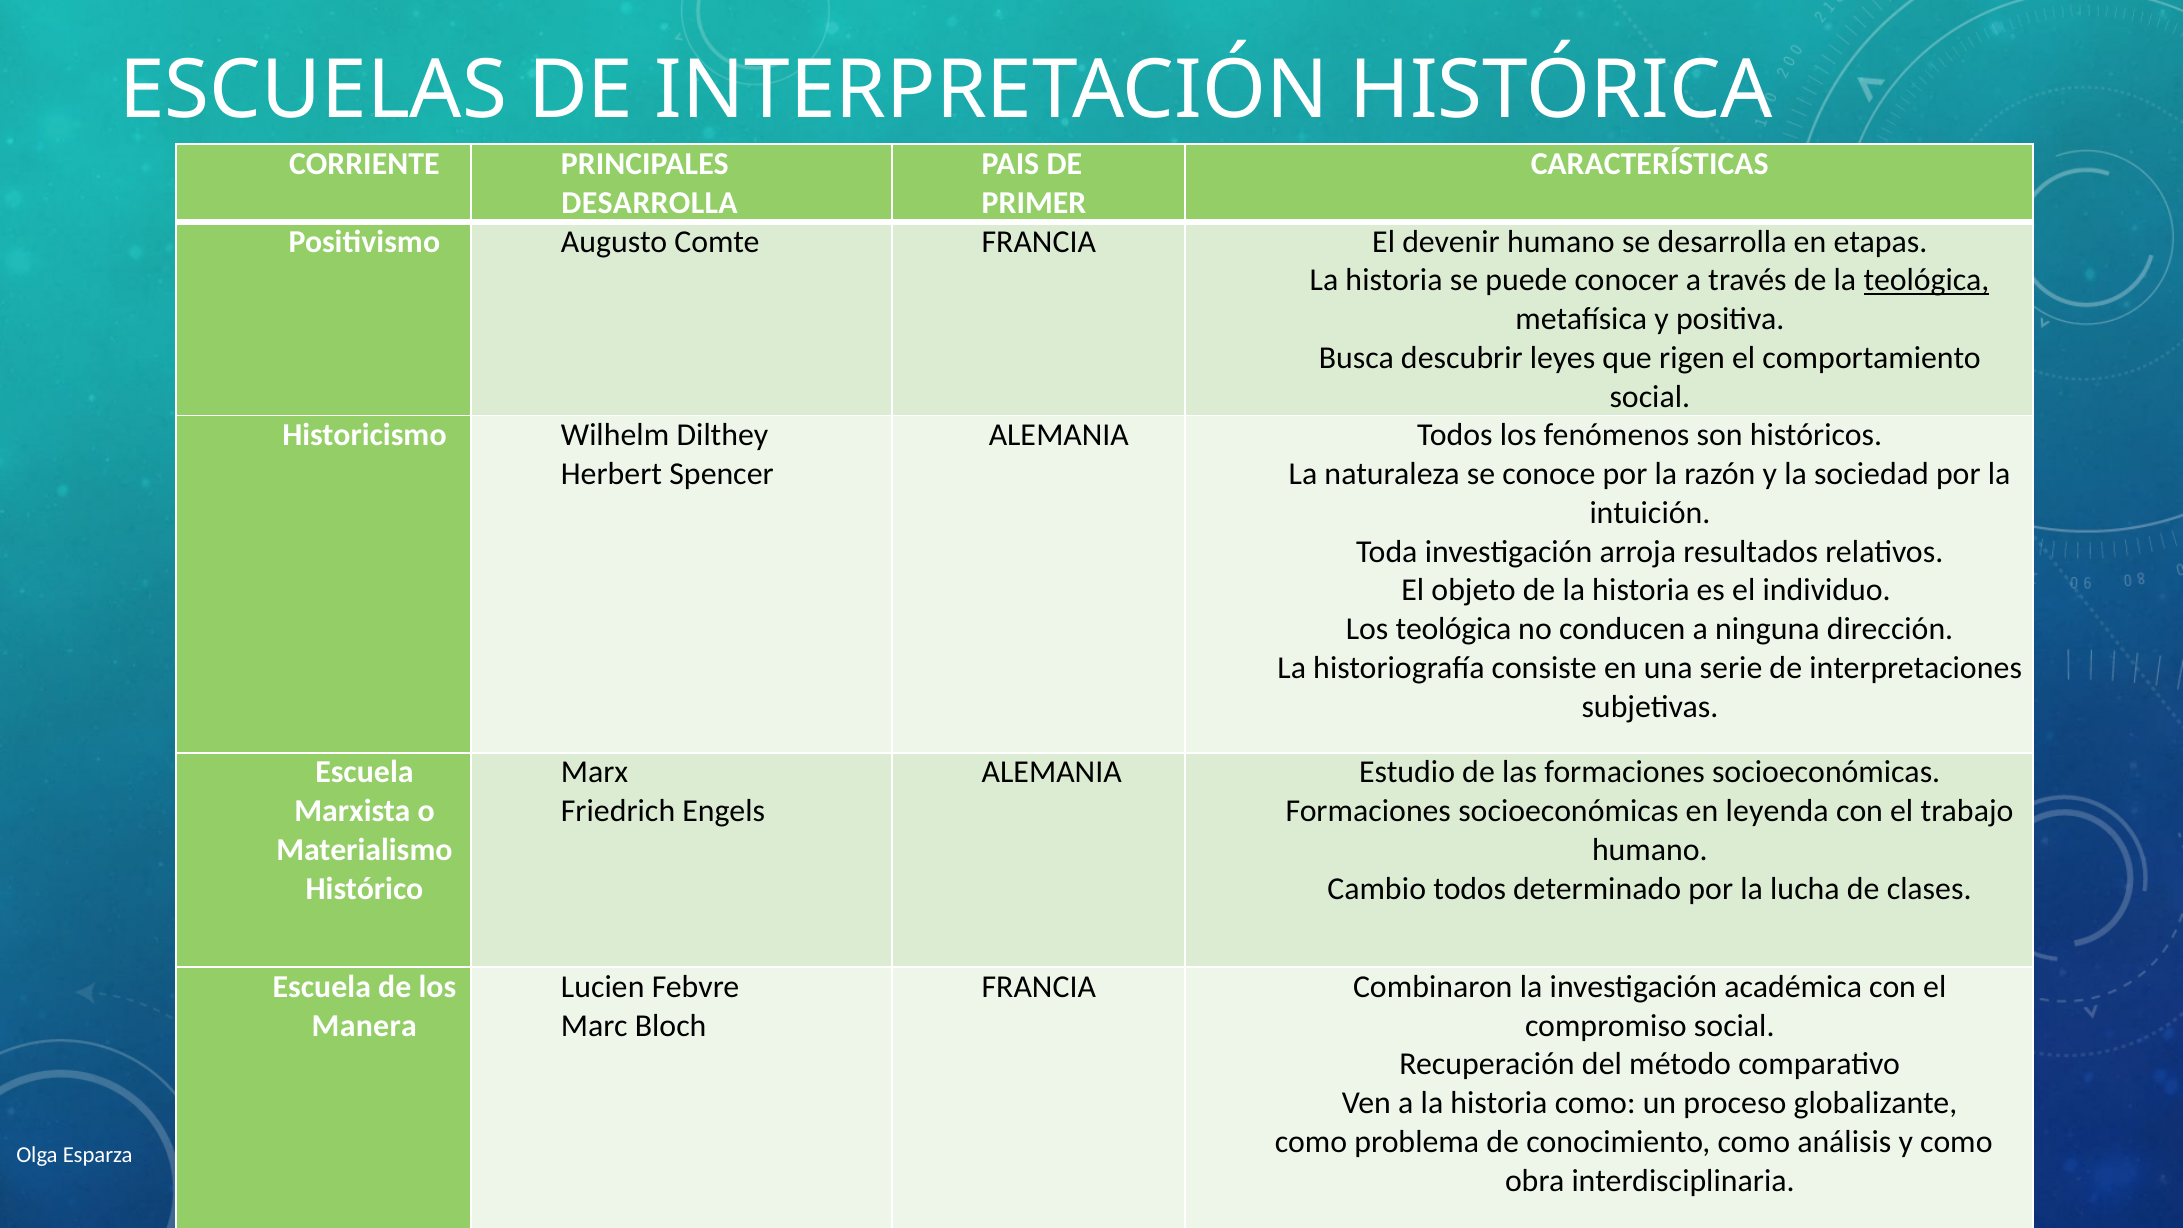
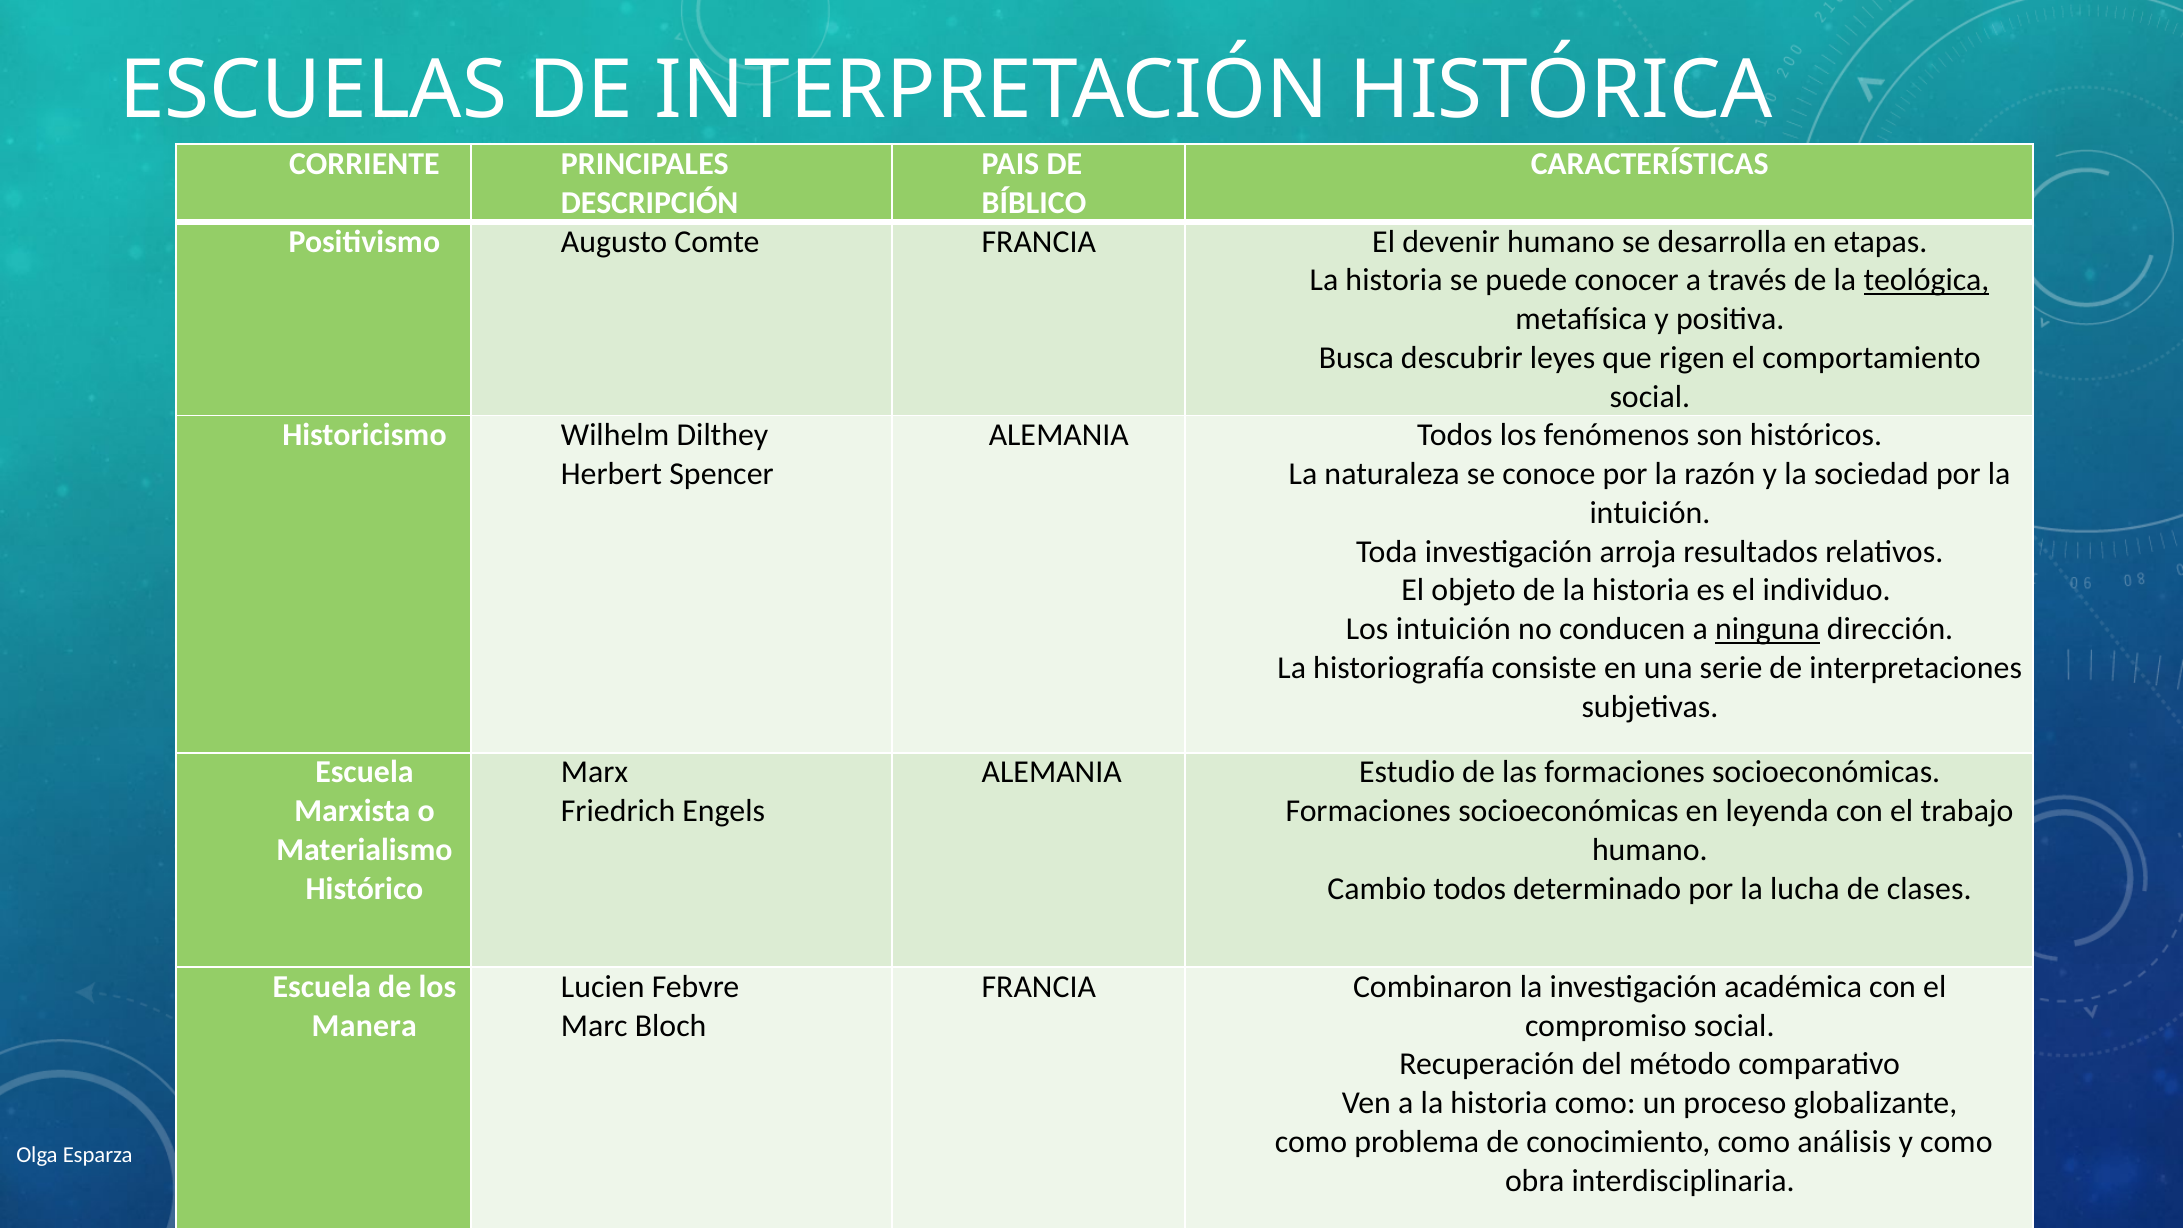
DESARROLLA: DESARROLLA -> DESCRIPCIÓN (650, 203)
PRIMER: PRIMER -> BÍBLICO (1034, 203)
Los teológica: teológica -> intuición (1453, 629)
ninguna underline: none -> present (1767, 629)
